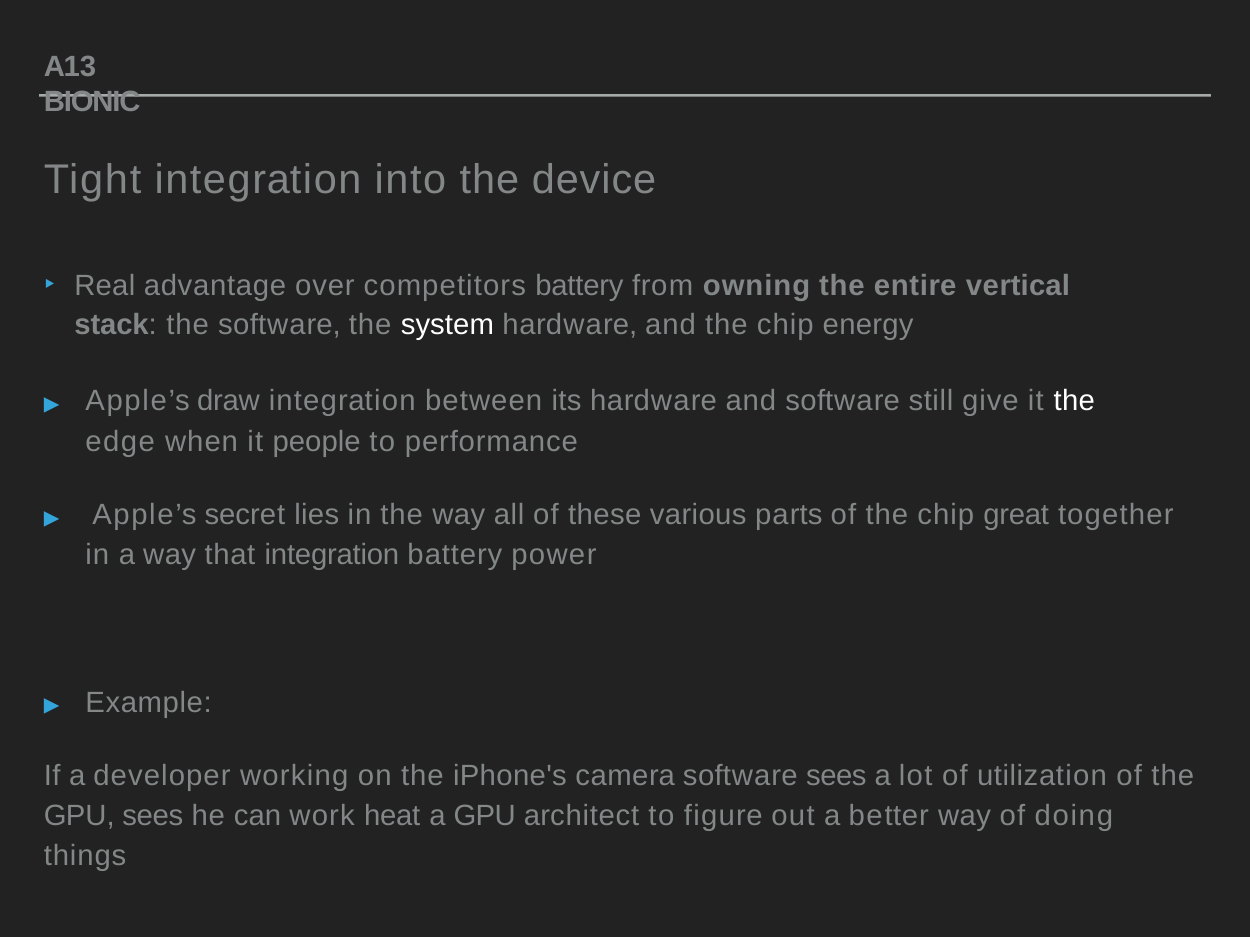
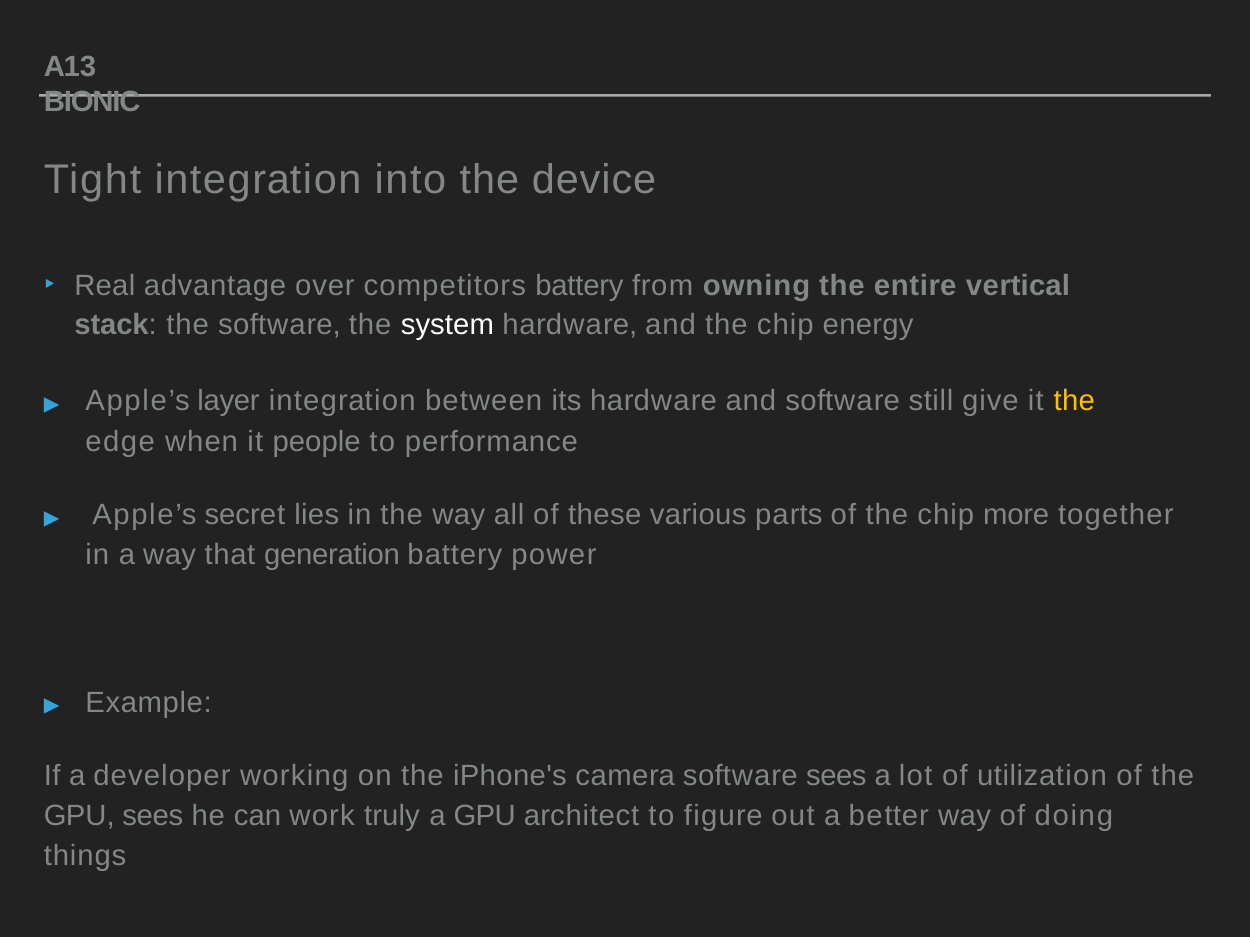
draw: draw -> layer (228, 402)
the colour: white -> yellow (1074, 402)
great: great -> more (1016, 515)
that integration: integration -> generation (332, 555)
heat: heat -> truly (392, 816)
